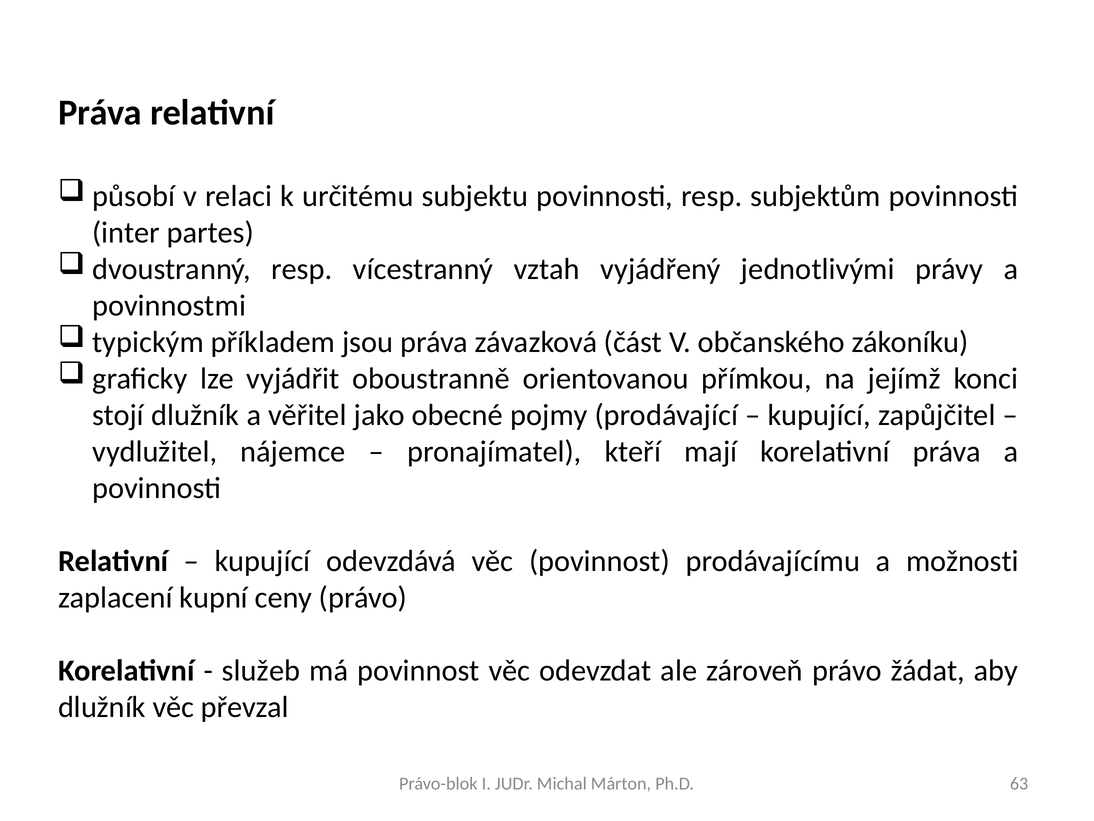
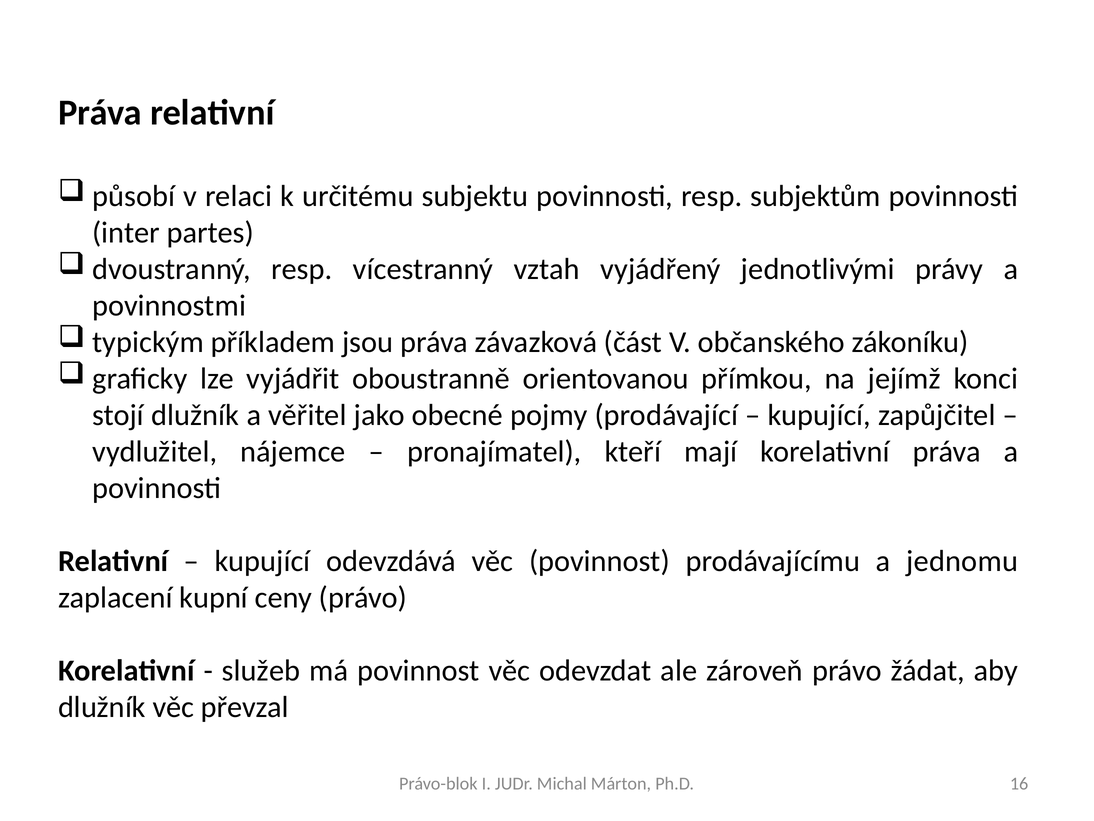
možnosti: možnosti -> jednomu (962, 561)
63: 63 -> 16 (1019, 783)
